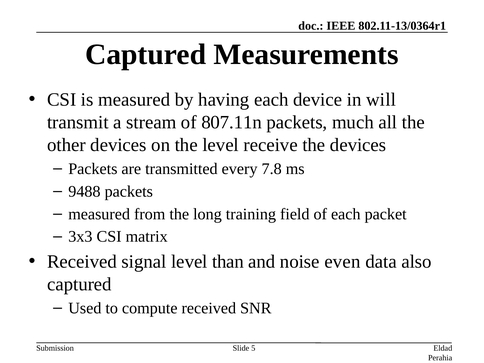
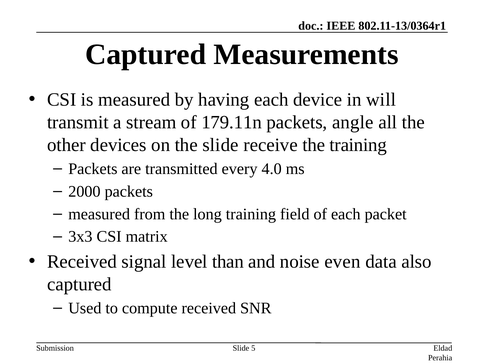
807.11n: 807.11n -> 179.11n (232, 122)
much: much -> angle (353, 122)
the level: level -> slide (221, 145)
the devices: devices -> training (358, 145)
7.8: 7.8 -> 4.0 (272, 169)
9488: 9488 -> 2000 (84, 191)
